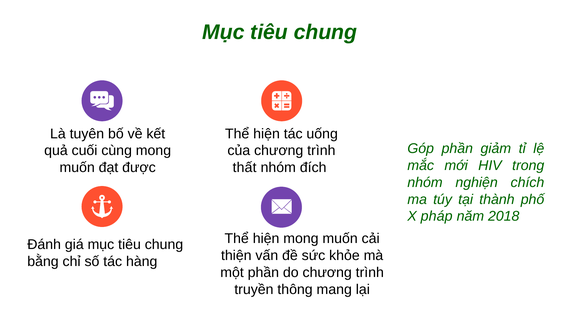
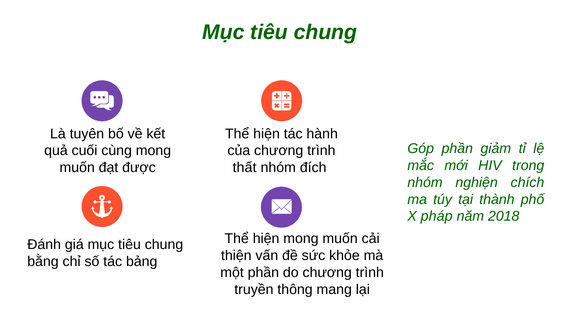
uống: uống -> hành (322, 134)
hàng: hàng -> bảng (142, 262)
